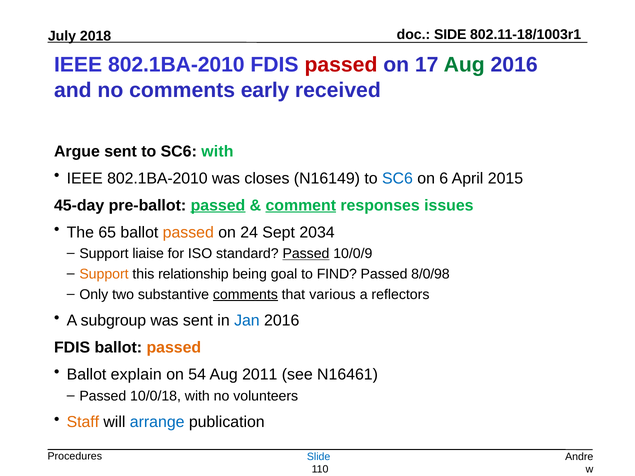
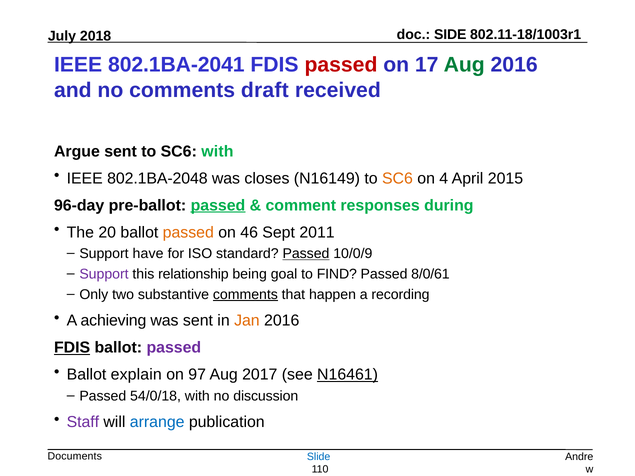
802.1BA-2010: 802.1BA-2010 -> 802.1BA-2041 (176, 65)
early: early -> draft (265, 90)
802.1BA-2010: 802.1BA-2010 -> 802.1BA-2048 (157, 178)
SC6 colour: blue -> orange (397, 178)
6: 6 -> 4 (444, 178)
45-day: 45-day -> 96-day (79, 205)
comment underline: present -> none (301, 205)
issues: issues -> during (449, 205)
65: 65 -> 20 (107, 232)
24: 24 -> 46 (249, 232)
2034: 2034 -> 2011 (317, 232)
liaise: liaise -> have (148, 254)
Support colour: orange -> purple (104, 274)
8/0/98: 8/0/98 -> 8/0/61 (430, 274)
various: various -> happen (332, 295)
reflectors: reflectors -> recording (401, 295)
subgroup: subgroup -> achieving (113, 321)
Jan colour: blue -> orange (247, 321)
FDIS underline: none -> present (72, 348)
passed colour: orange -> purple (174, 348)
54: 54 -> 97 (197, 375)
2011: 2011 -> 2017 (260, 375)
N16461 underline: none -> present (348, 375)
10/0/18: 10/0/18 -> 54/0/18 (156, 396)
volunteers: volunteers -> discussion (266, 396)
Staff colour: orange -> purple (83, 422)
Procedures: Procedures -> Documents (75, 457)
